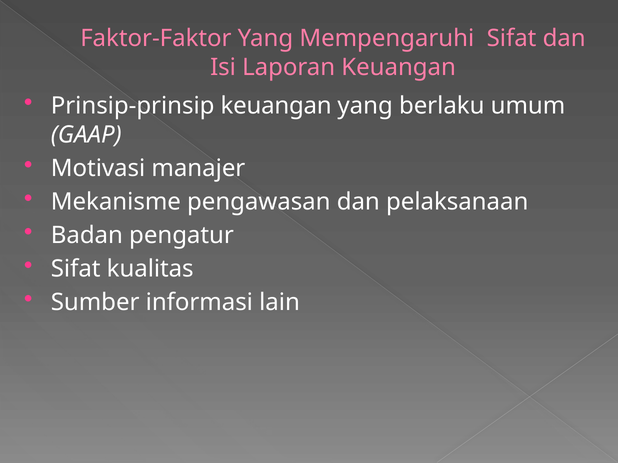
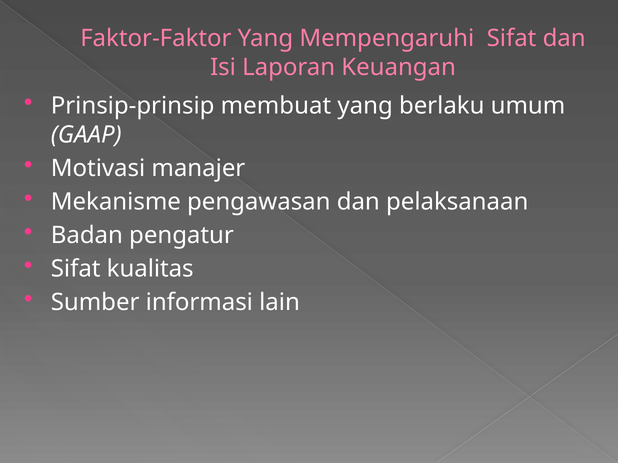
Prinsip-prinsip keuangan: keuangan -> membuat (276, 106)
